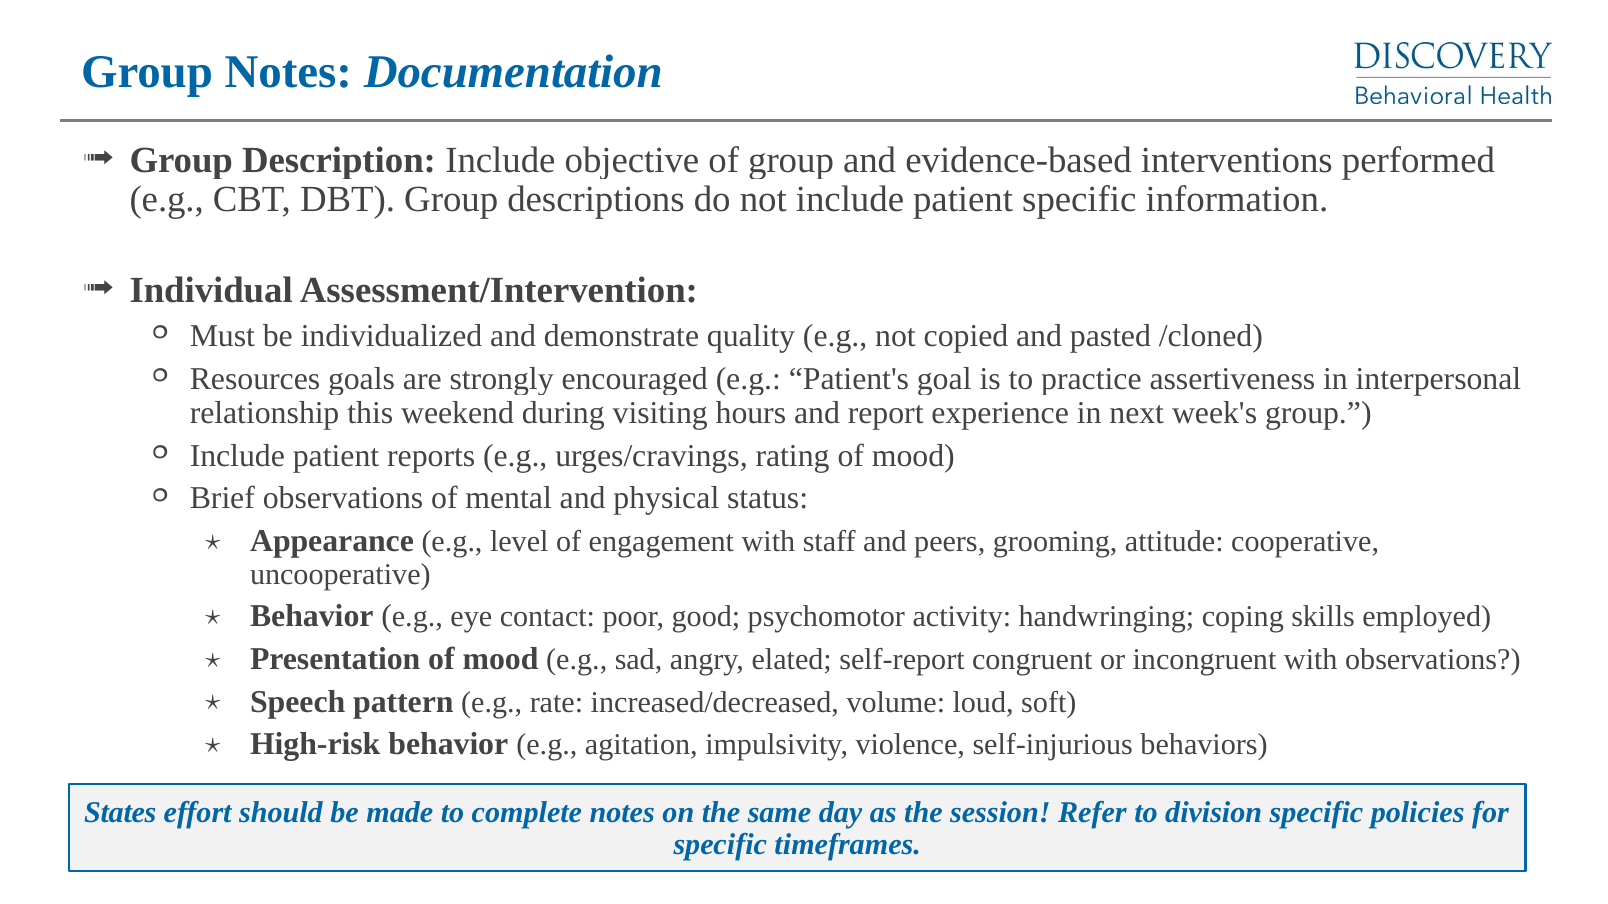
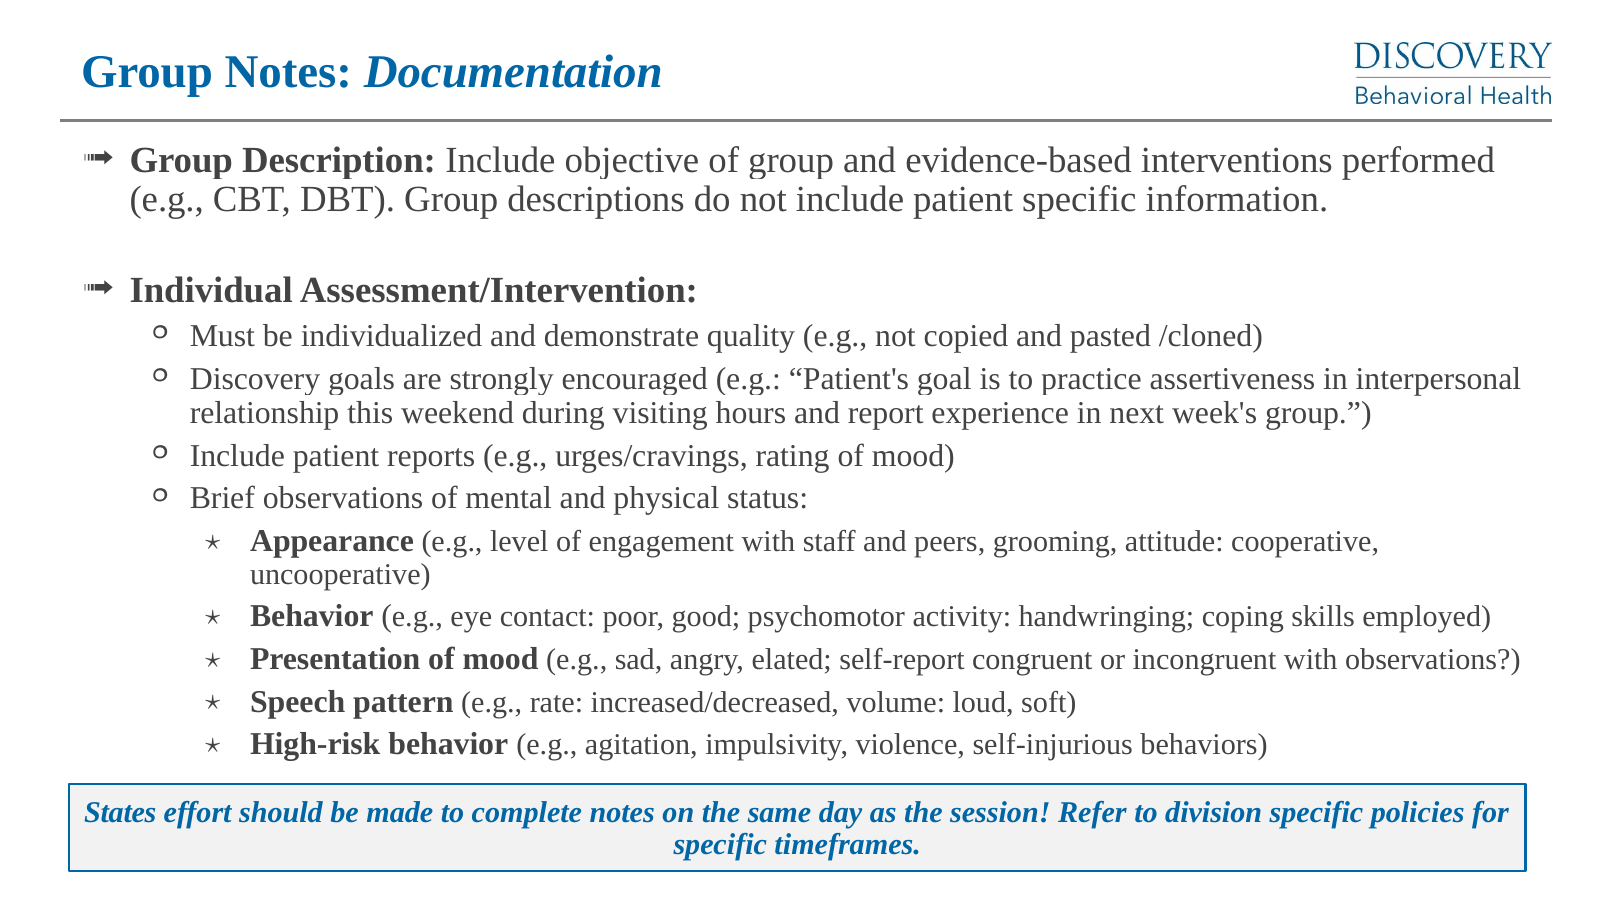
Resources: Resources -> Discovery (255, 379)
